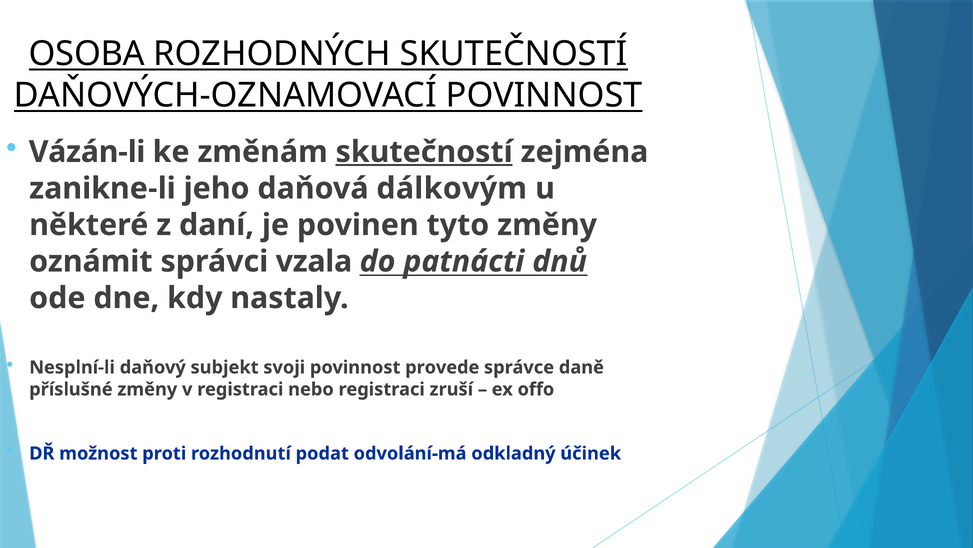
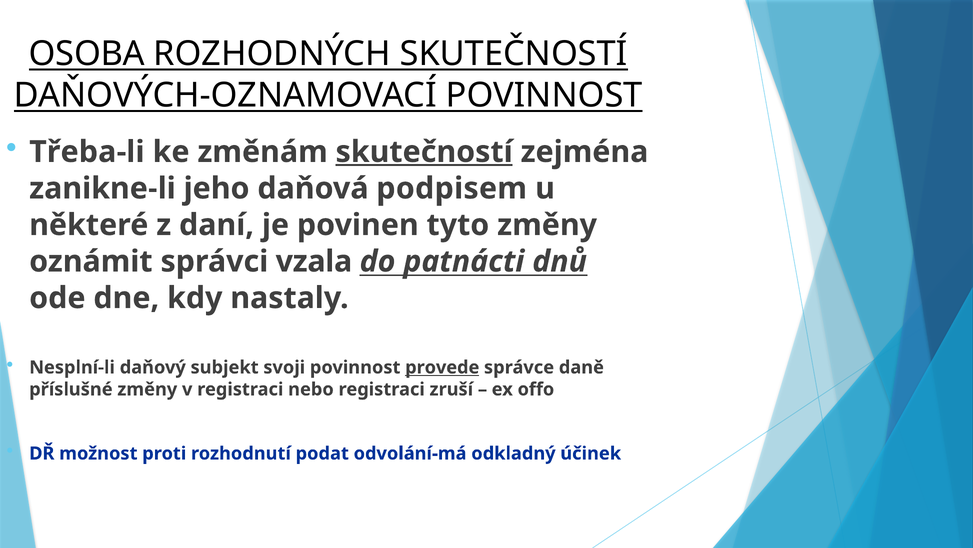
Vázán-li: Vázán-li -> Třeba-li (87, 152)
dálkovým: dálkovým -> podpisem (452, 188)
provede underline: none -> present (442, 367)
